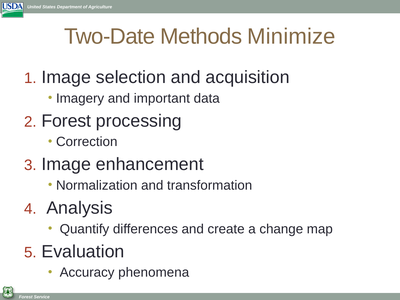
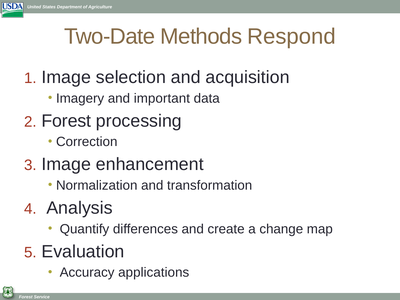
Minimize: Minimize -> Respond (292, 37)
phenomena: phenomena -> applications (154, 273)
